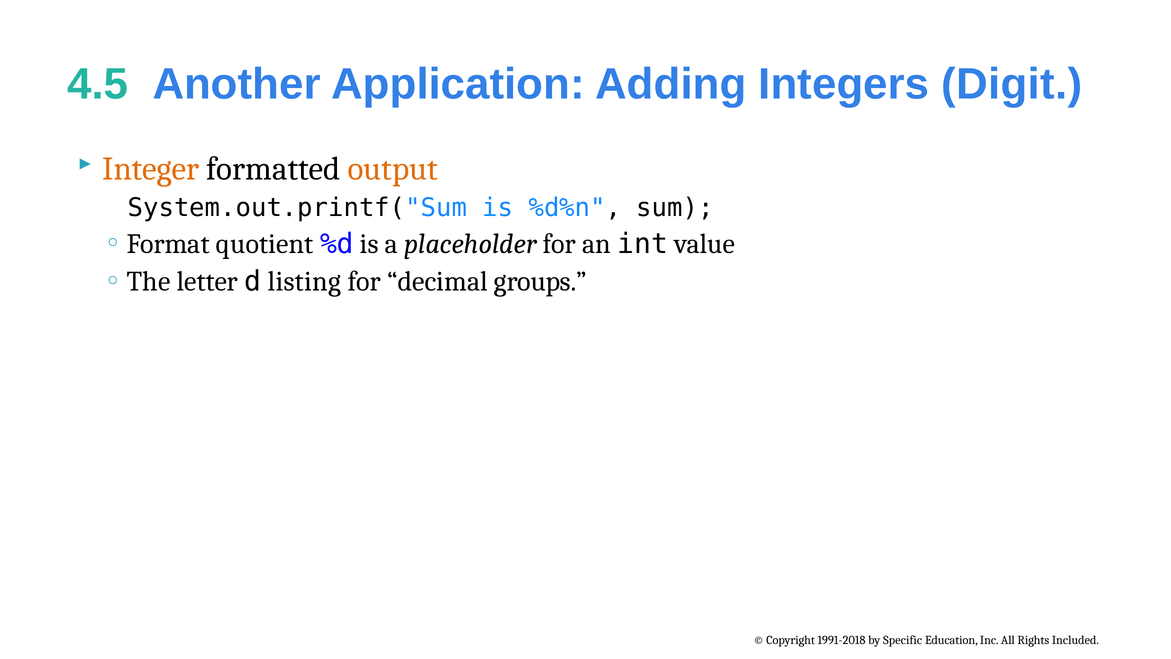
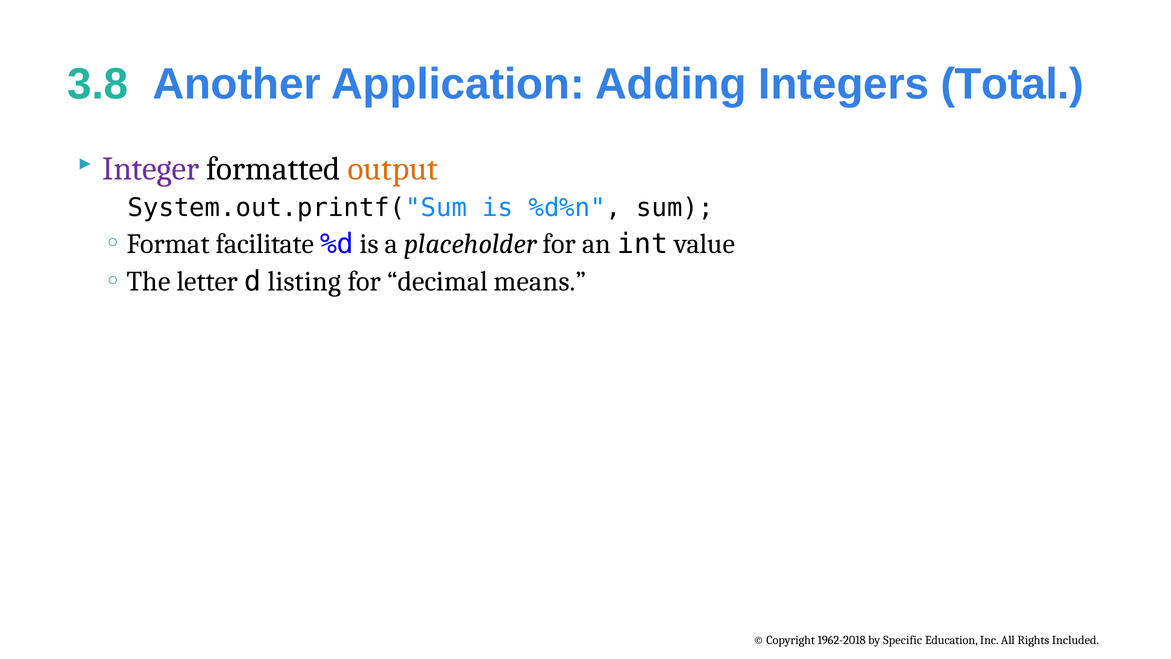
4.5: 4.5 -> 3.8 (98, 84)
Digit: Digit -> Total (1012, 84)
Integer colour: orange -> purple (151, 169)
quotient: quotient -> facilitate (265, 244)
groups: groups -> means (540, 282)
1991-2018: 1991-2018 -> 1962-2018 (842, 640)
